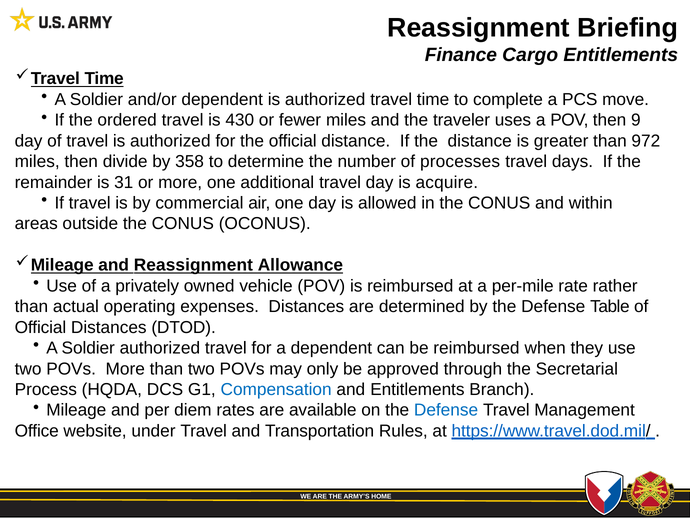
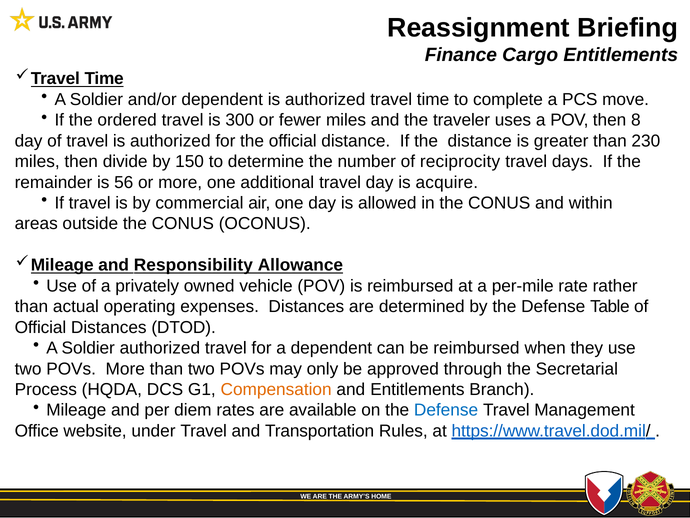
430: 430 -> 300 (240, 120)
9: 9 -> 8 (636, 120)
972: 972 -> 230 (646, 141)
358: 358 -> 150 (190, 161)
processes: processes -> reciprocity (460, 161)
31: 31 -> 56 (124, 182)
and Reassignment: Reassignment -> Responsibility (193, 265)
Compensation colour: blue -> orange (276, 389)
